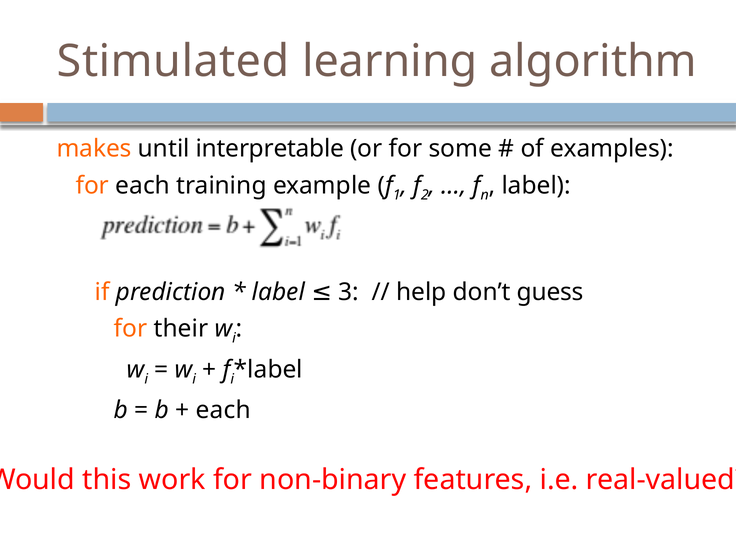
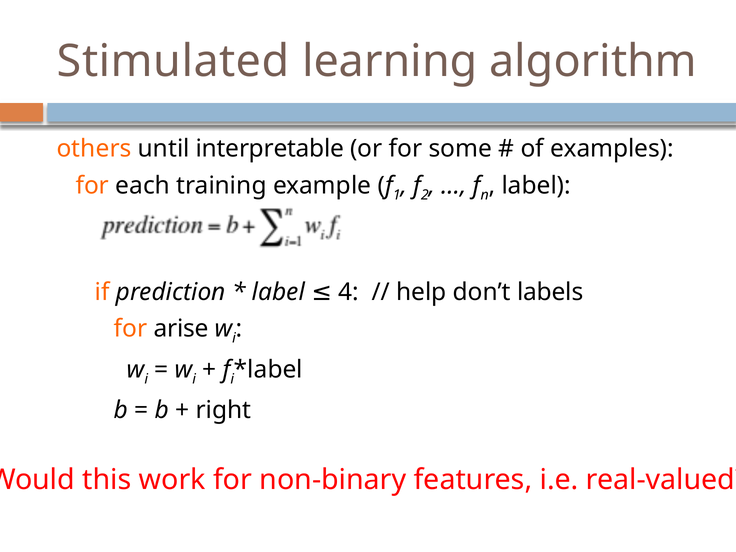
makes: makes -> others (94, 149)
3: 3 -> 4 (349, 292)
guess: guess -> labels (550, 292)
their: their -> arise (181, 329)
each: each -> right (223, 410)
